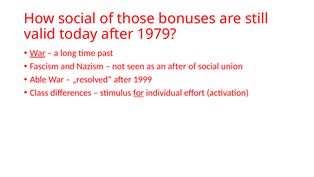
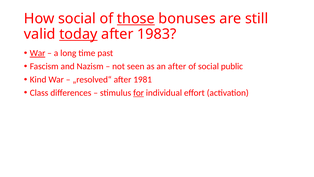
those underline: none -> present (136, 19)
today underline: none -> present (78, 34)
1979: 1979 -> 1983 (157, 34)
union: union -> public (232, 66)
Able: Able -> Kind (38, 79)
1999: 1999 -> 1981 (143, 79)
